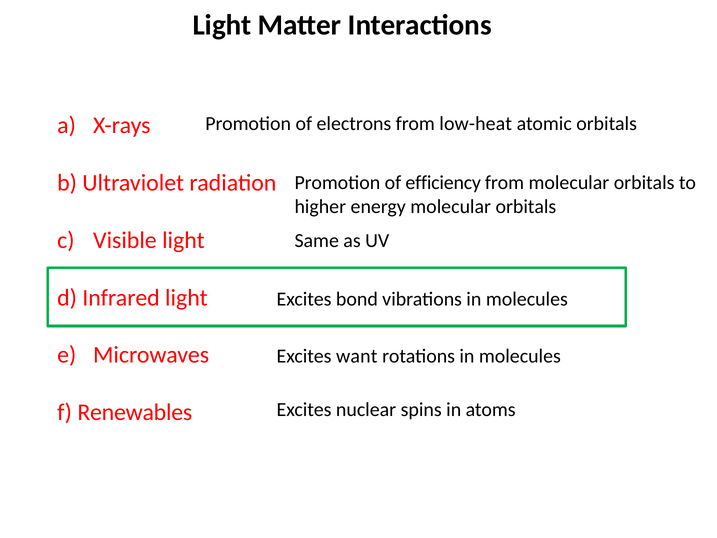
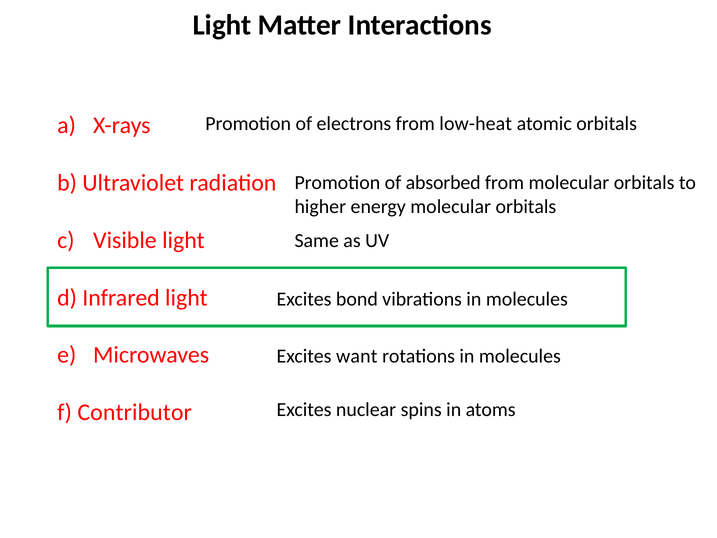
efficiency: efficiency -> absorbed (443, 183)
Renewables: Renewables -> Contributor (135, 412)
